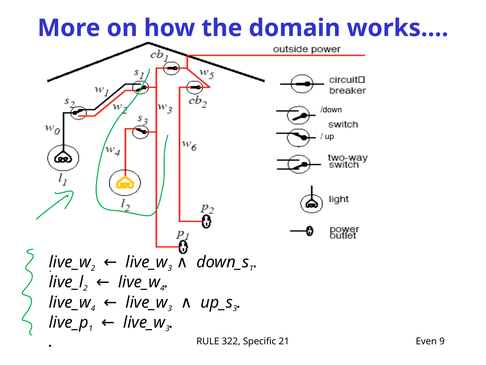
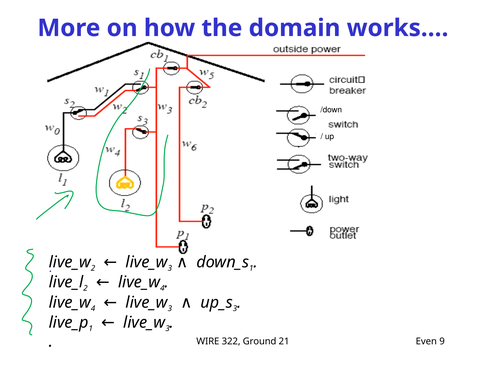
RULE: RULE -> WIRE (208, 341)
Specific: Specific -> Ground (260, 341)
